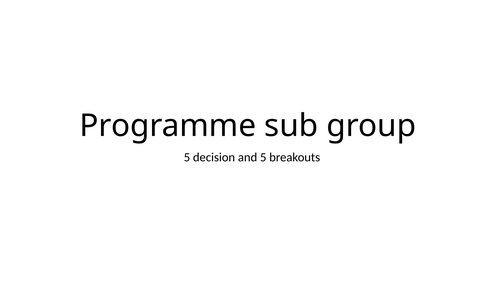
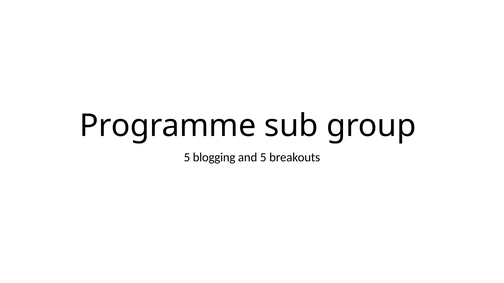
decision: decision -> blogging (214, 158)
